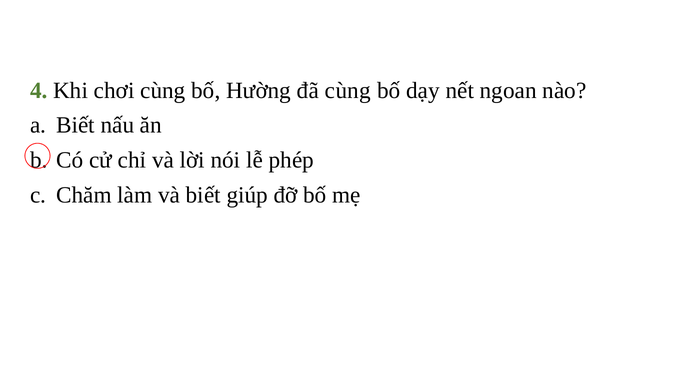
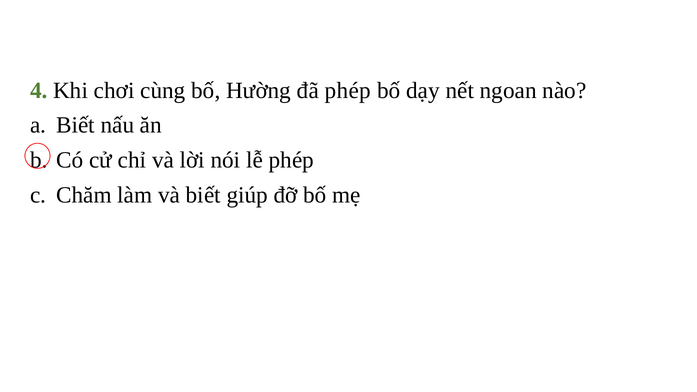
đã cùng: cùng -> phép (348, 90)
